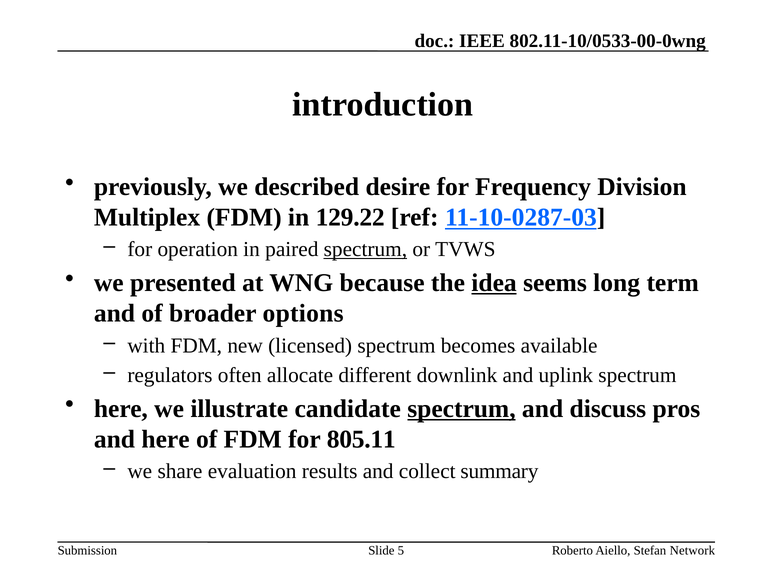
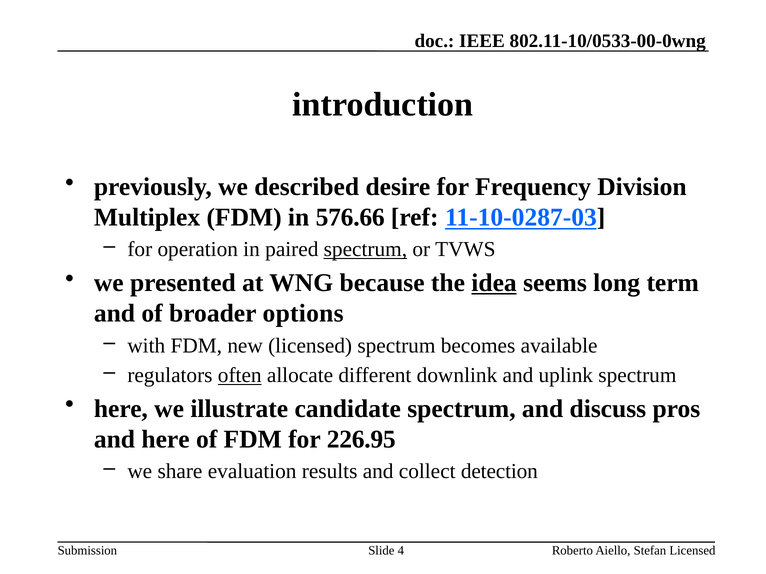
129.22: 129.22 -> 576.66 (350, 218)
often underline: none -> present (240, 376)
spectrum underline: present -> none (461, 409)
805.11: 805.11 -> 226.95 (361, 440)
summary: summary -> detection (499, 472)
5: 5 -> 4 (401, 551)
Stefan Network: Network -> Licensed (692, 551)
